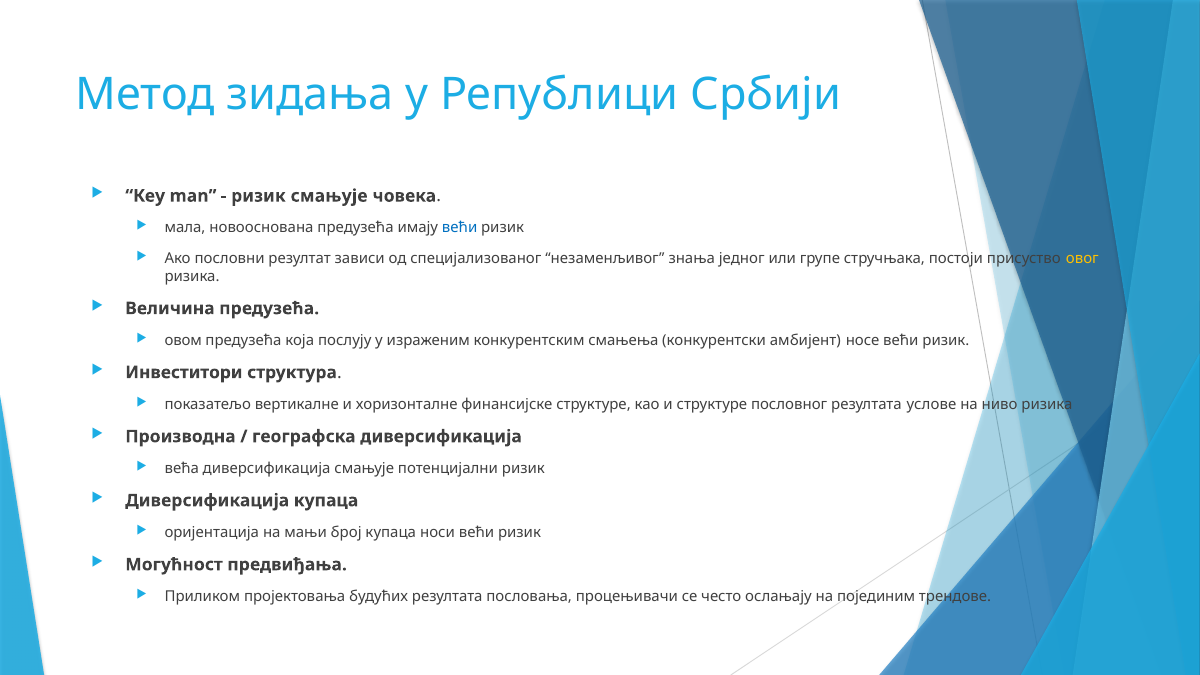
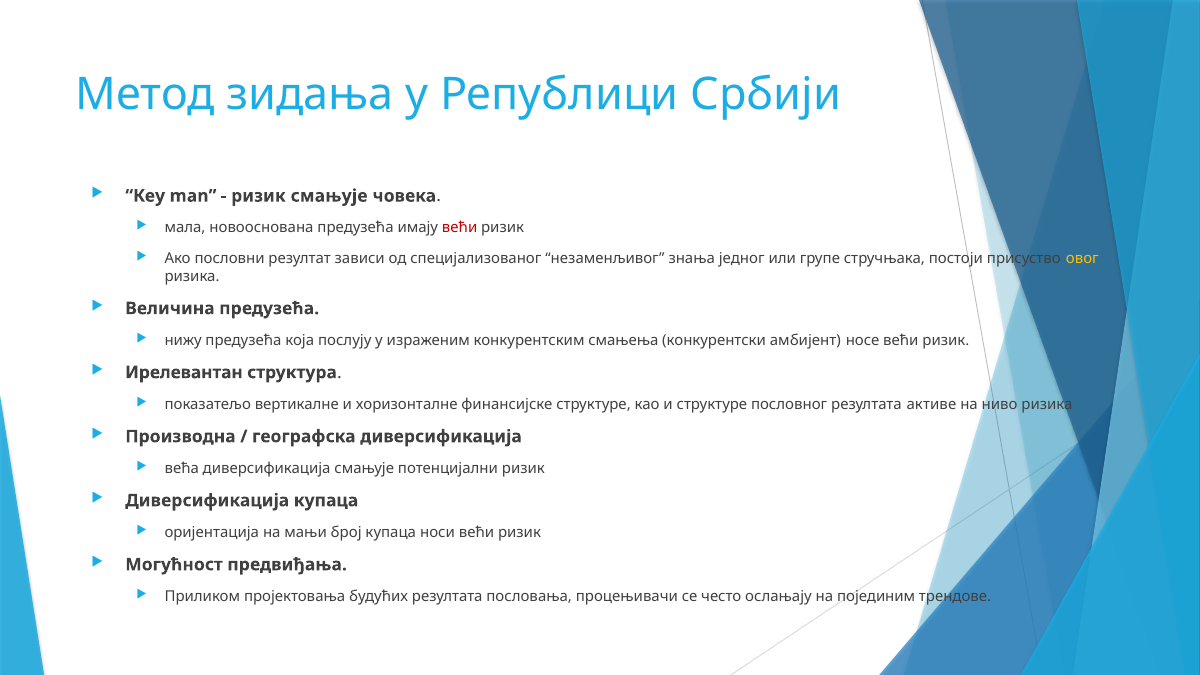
већи colour: blue -> red (460, 228)
овом: овом -> нижу (183, 340)
Инвеститори: Инвеститори -> Ирелевантан (184, 372)
услове: услове -> активе (931, 404)
